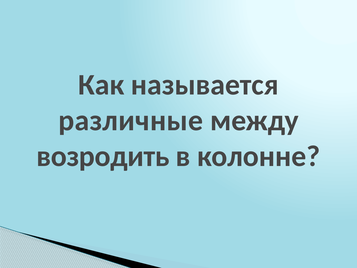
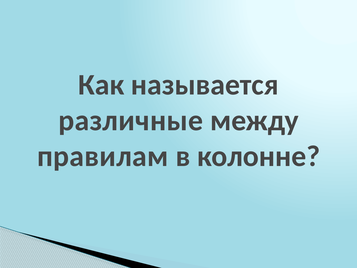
возродить: возродить -> правилам (103, 156)
